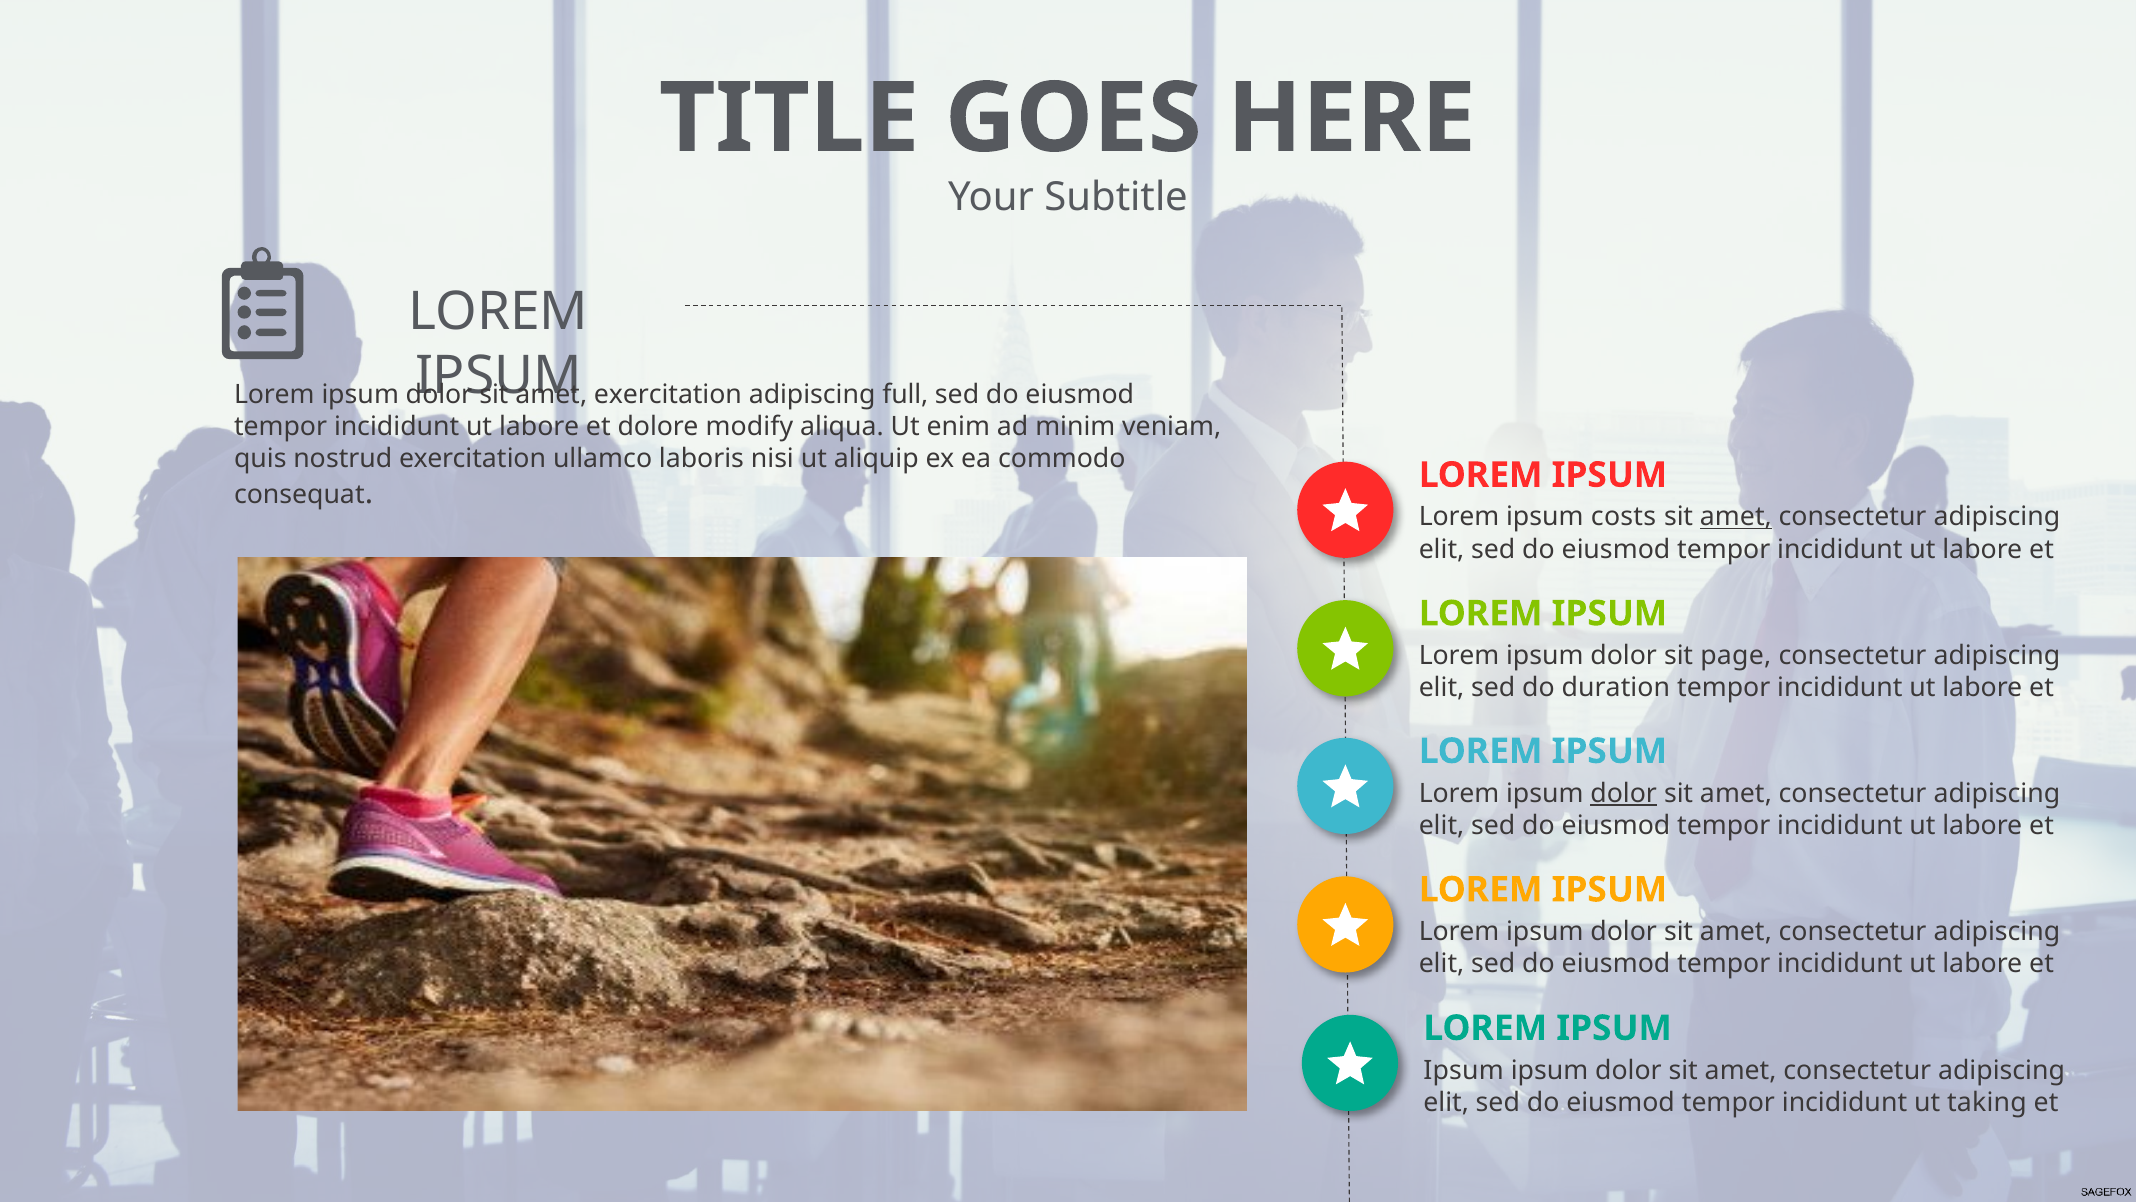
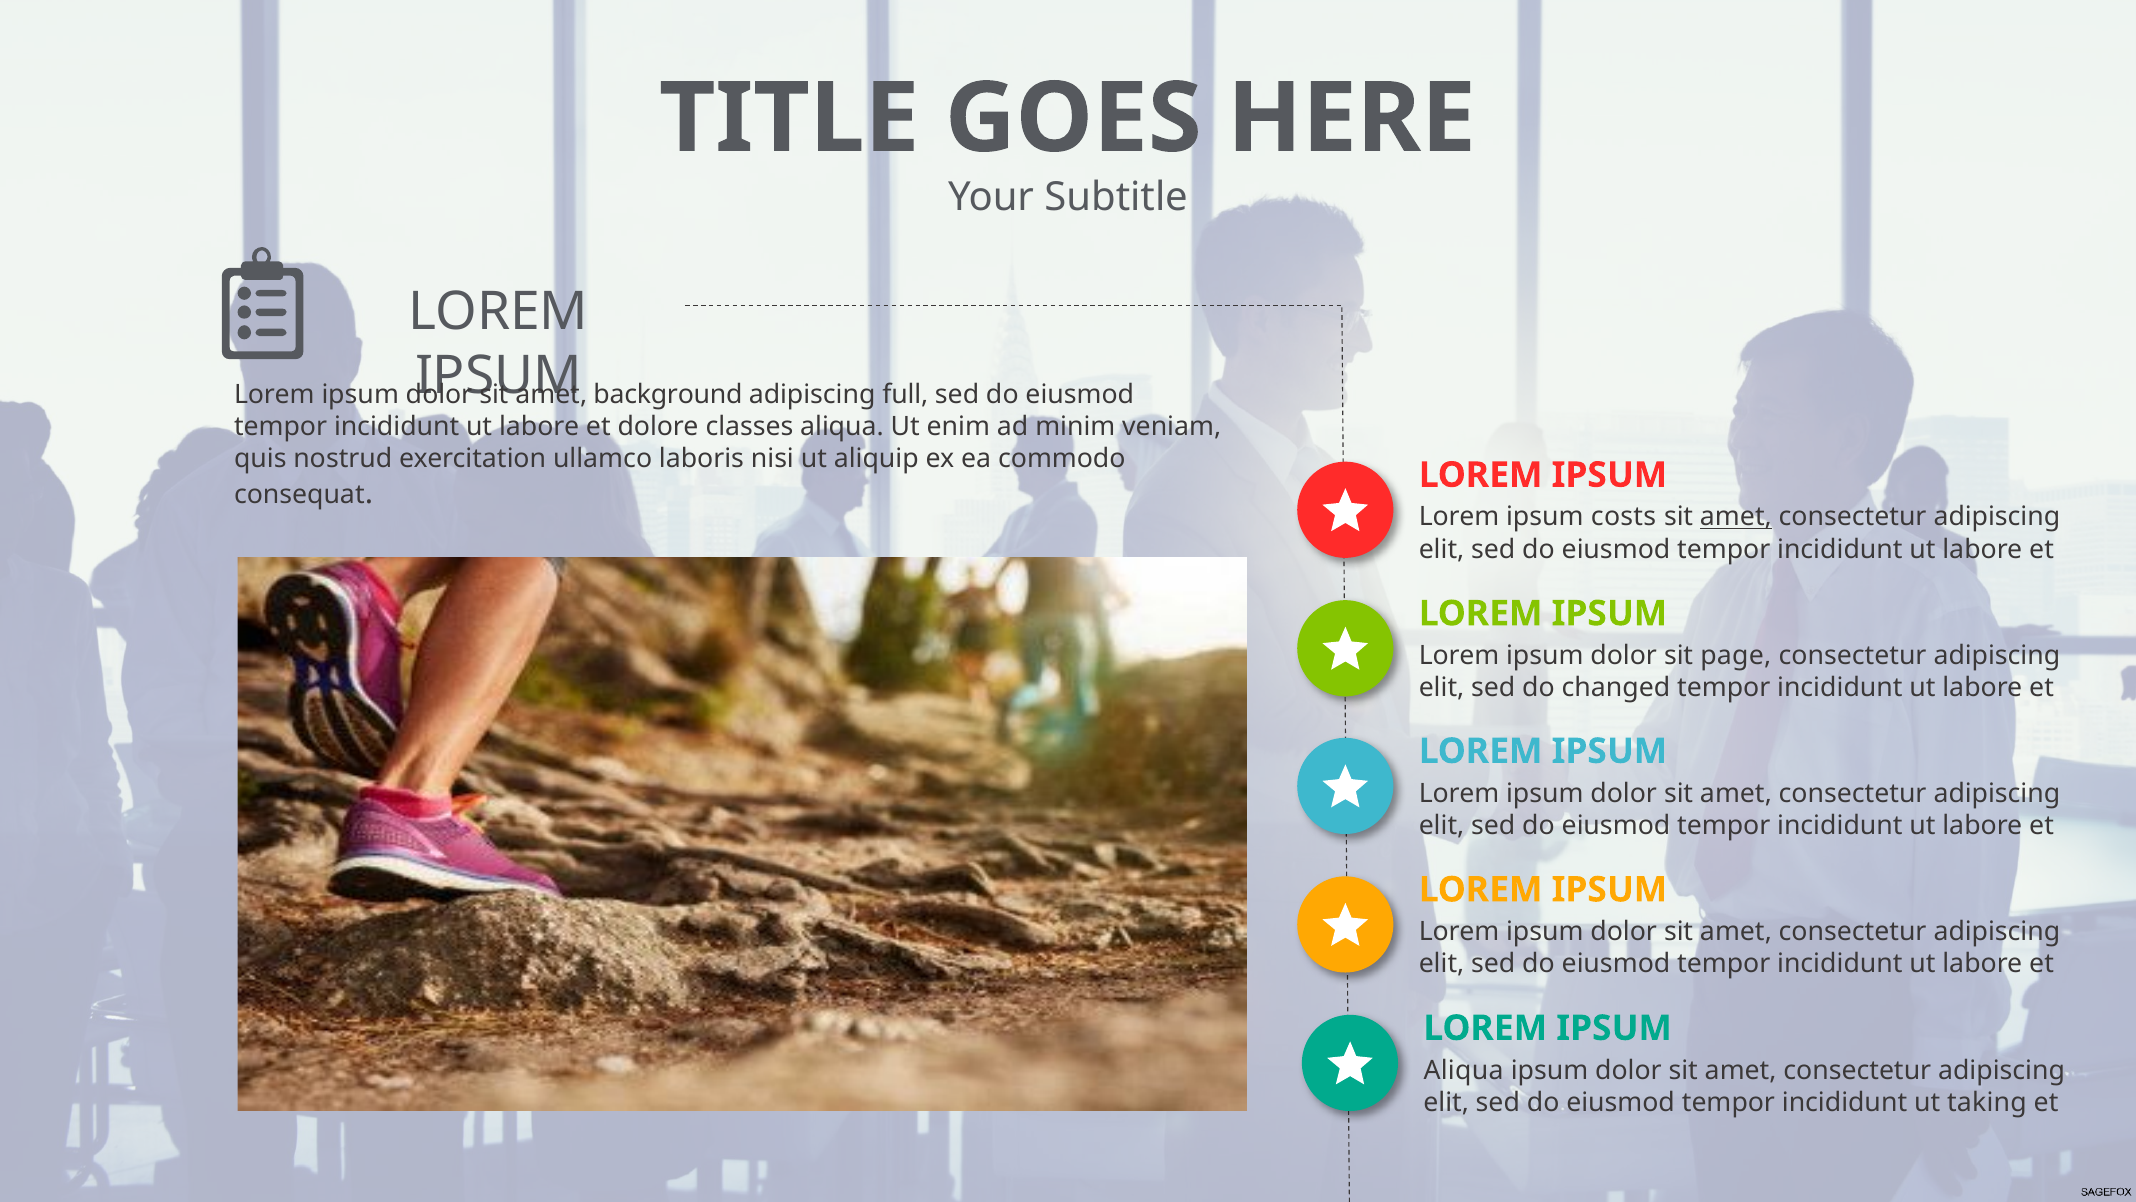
exercitation: exercitation -> background (668, 394)
modify: modify -> classes (749, 426)
duration: duration -> changed (1616, 687)
dolor underline: present -> none (1624, 793)
Ipsum: Ipsum -> Aliqua (1464, 1070)
